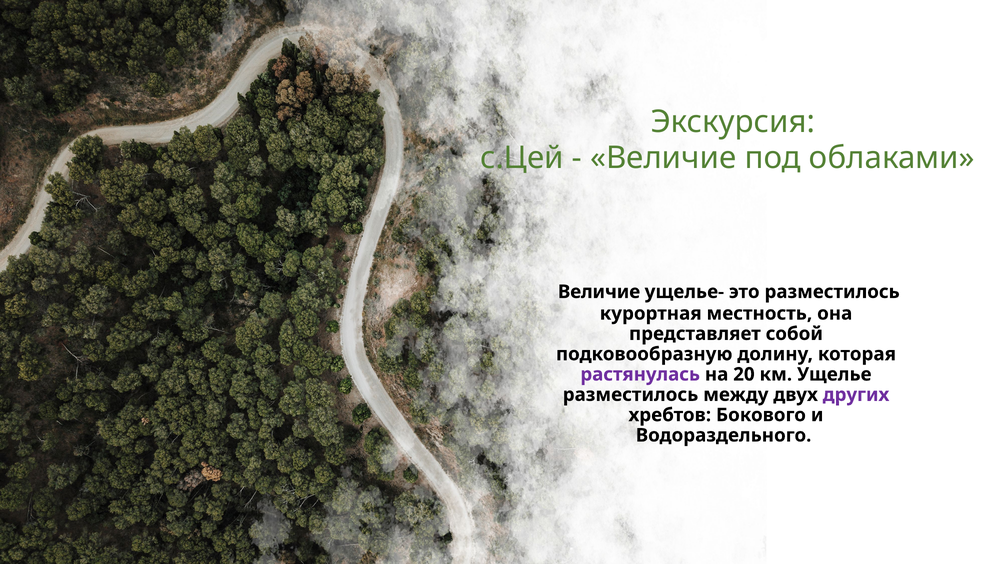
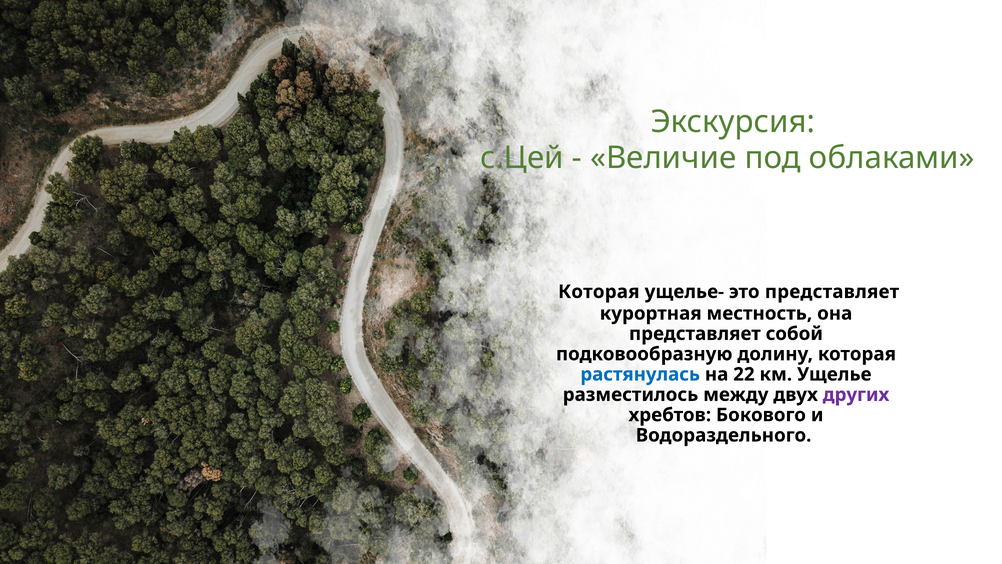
Величие: Величие -> Которая (599, 292)
это разместилось: разместилось -> представляет (832, 292)
растянулась colour: purple -> blue (640, 374)
20: 20 -> 22 (744, 374)
